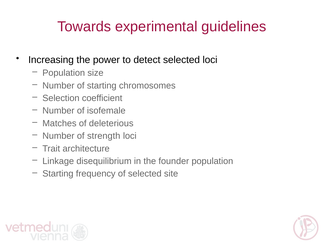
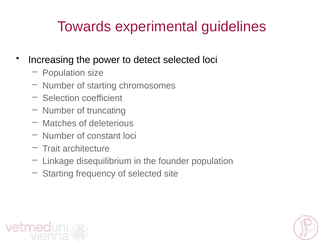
isofemale: isofemale -> truncating (106, 111)
strength: strength -> constant (104, 136)
